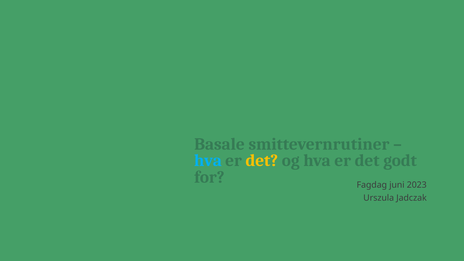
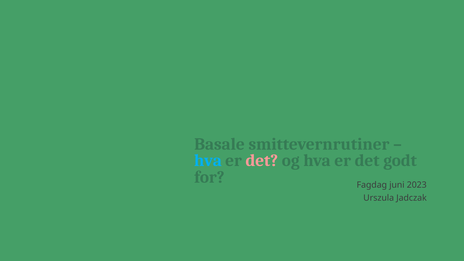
det colour: yellow -> pink (262, 161)
